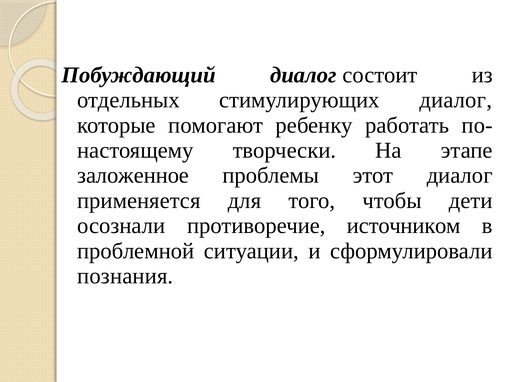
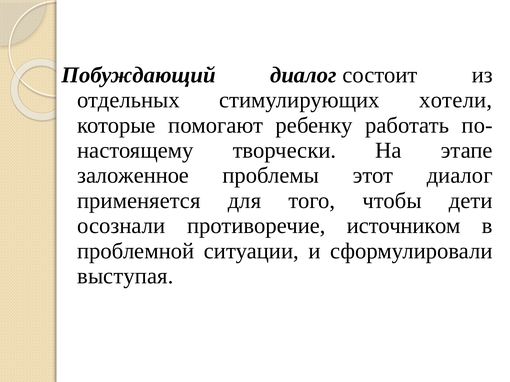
стимулирующих диалог: диалог -> хотели (456, 100)
познания: познания -> выступая (125, 276)
